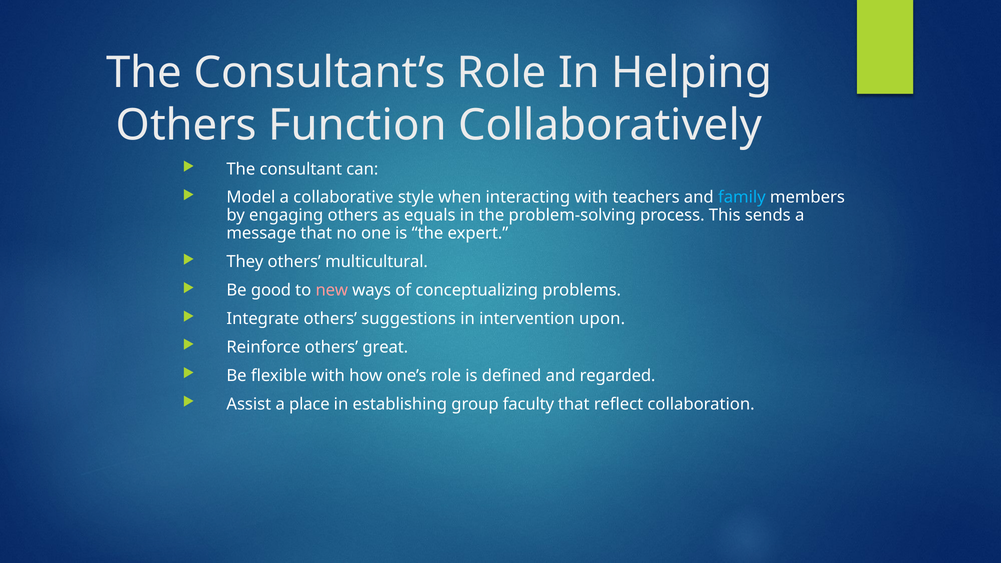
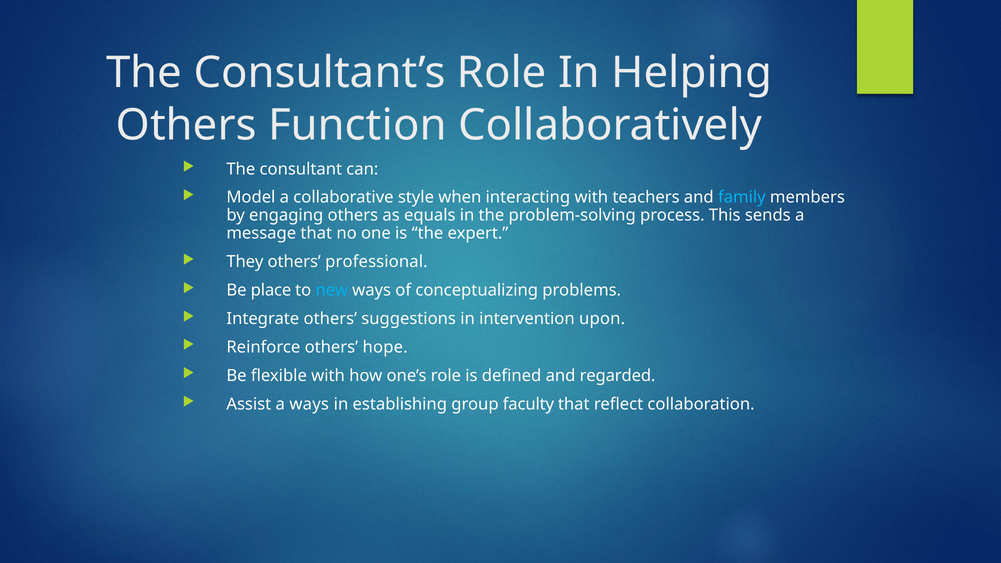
multicultural: multicultural -> professional (376, 262)
good: good -> place (271, 290)
new colour: pink -> light blue (332, 290)
great: great -> hope (385, 347)
a place: place -> ways (309, 404)
